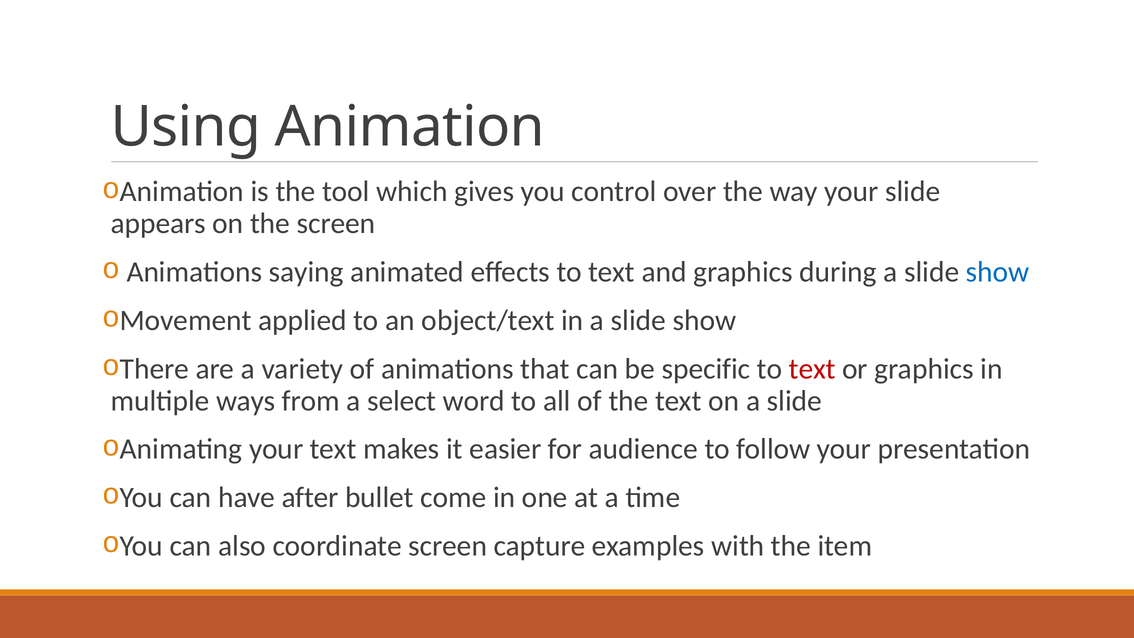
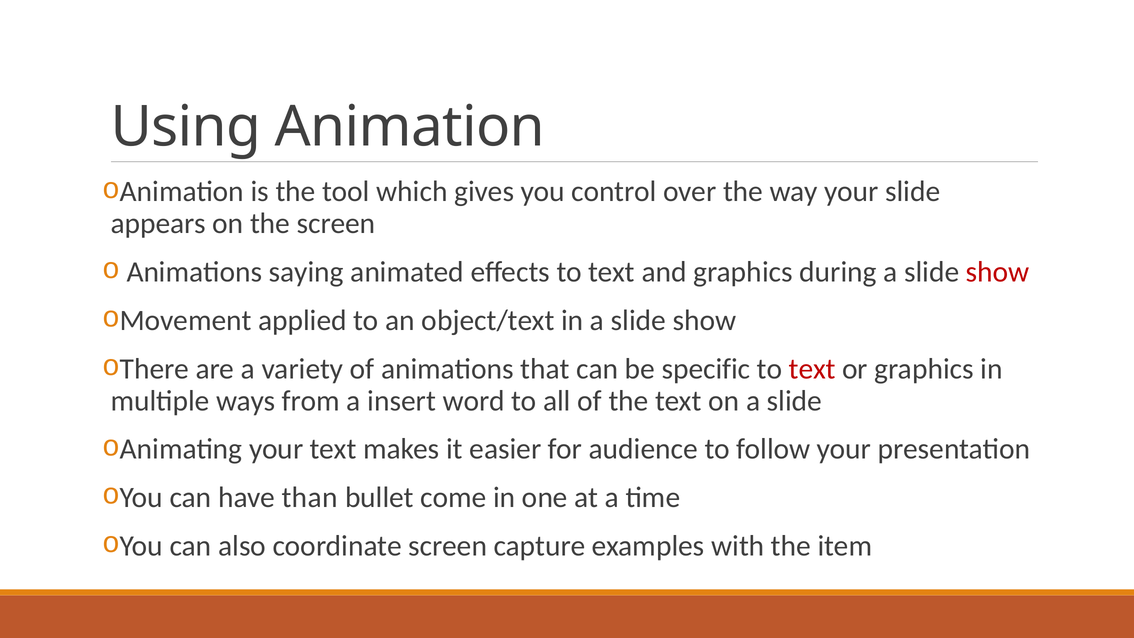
show colour: blue -> red (998, 272)
select: select -> insert (402, 401)
after: after -> than (310, 498)
